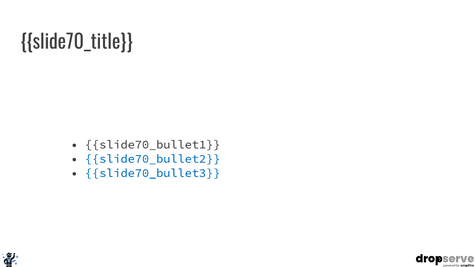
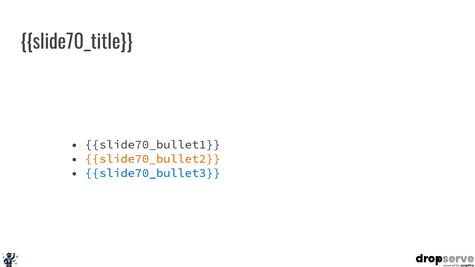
slide70_bullet2 colour: blue -> orange (153, 159)
